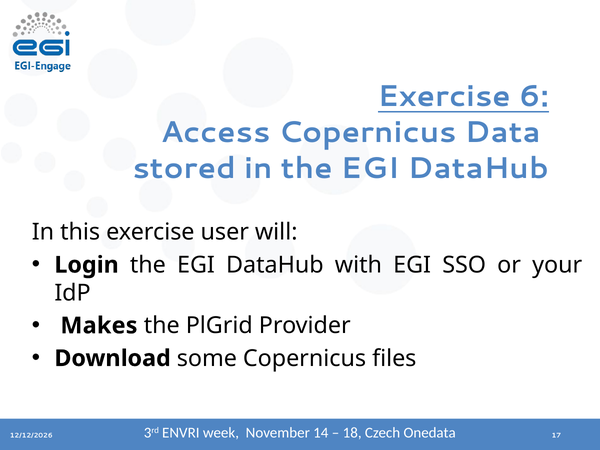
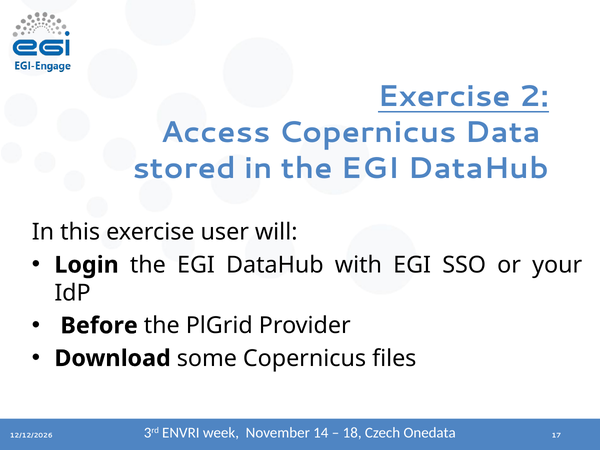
6: 6 -> 2 (534, 97)
Makes: Makes -> Before (99, 326)
